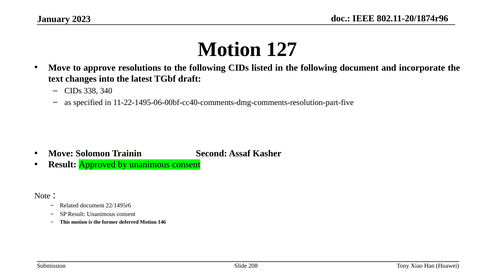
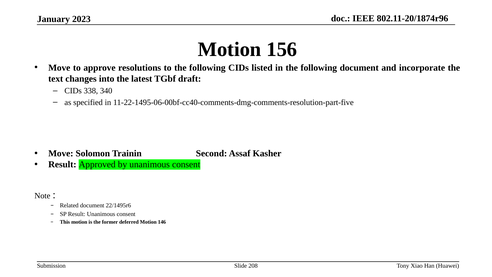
127: 127 -> 156 (282, 49)
